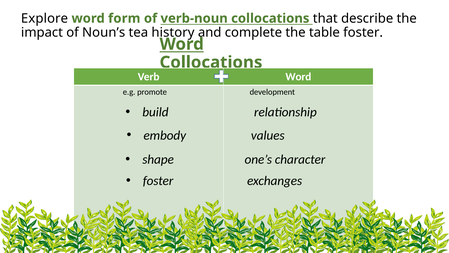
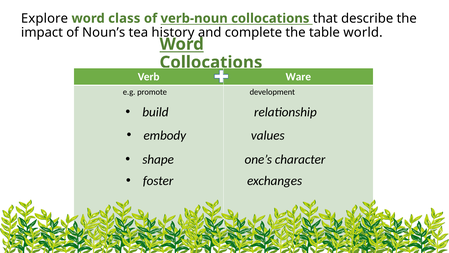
form: form -> class (124, 18)
table foster: foster -> world (363, 32)
Verb Word: Word -> Ware (298, 77)
